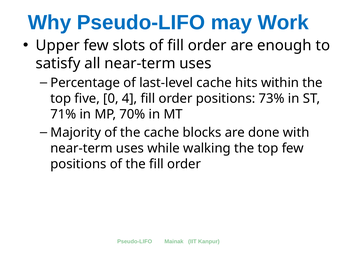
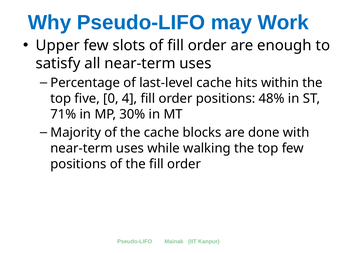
73%: 73% -> 48% (272, 98)
70%: 70% -> 30% (132, 114)
